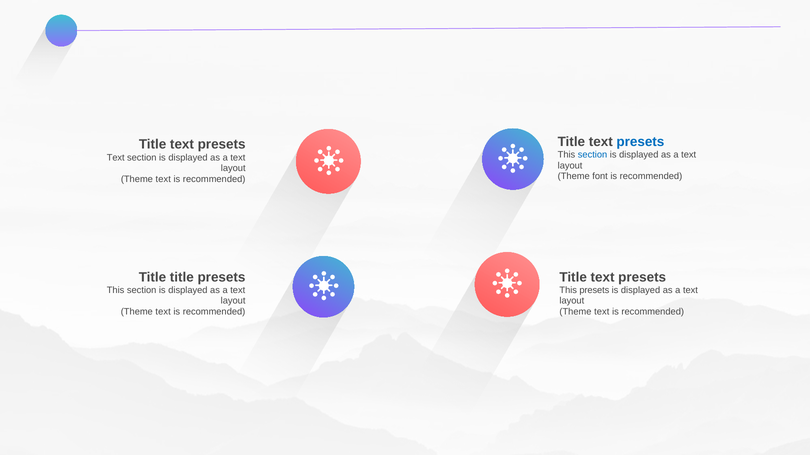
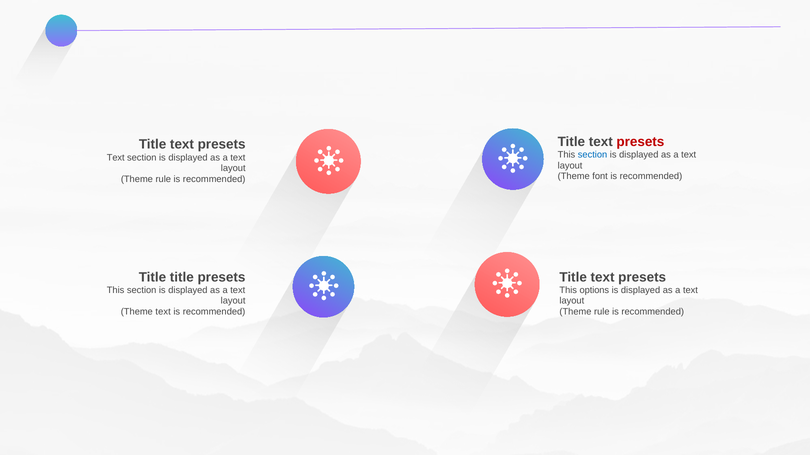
presets colour: blue -> red (640, 142)
text: text -> rule (163, 179)
presets: presets -> options (594, 291)
text: text -> rule (602, 312)
